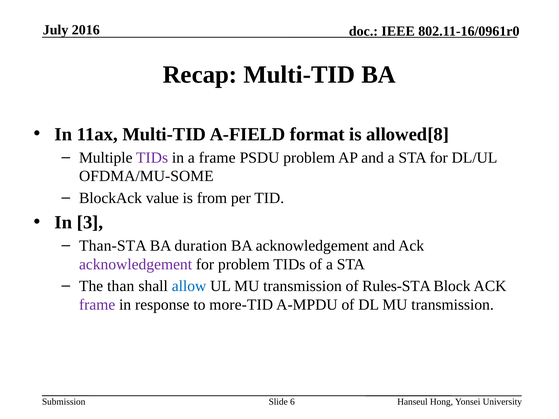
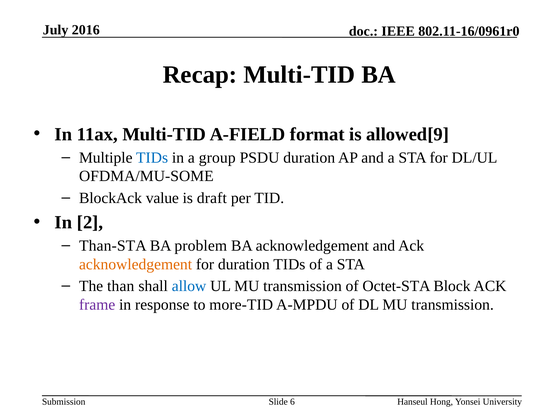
allowed[8: allowed[8 -> allowed[9 (408, 134)
TIDs colour: purple -> blue (152, 158)
a frame: frame -> group (217, 158)
PSDU problem: problem -> duration (309, 158)
from: from -> draft (212, 198)
3: 3 -> 2 (90, 222)
duration: duration -> problem (201, 246)
acknowledgement colour: purple -> orange (136, 265)
for problem: problem -> duration (244, 265)
Rules-STA: Rules-STA -> Octet-STA (396, 286)
